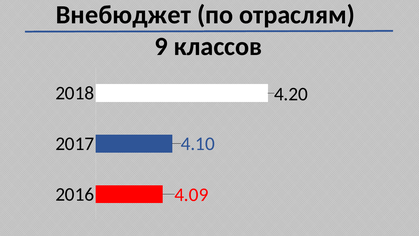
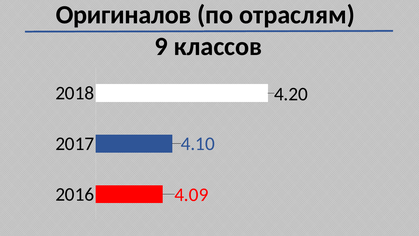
Внебюджет: Внебюджет -> Оригиналов (124, 15)
